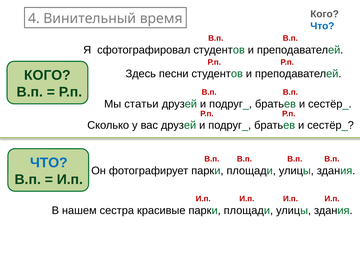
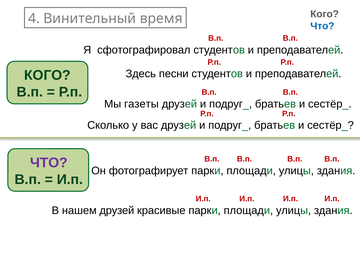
статьи: статьи -> газеты (141, 104)
ЧТО colour: blue -> purple (49, 163)
нашем сестра: сестра -> друзей (117, 210)
